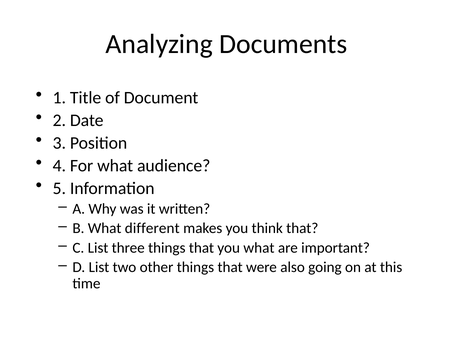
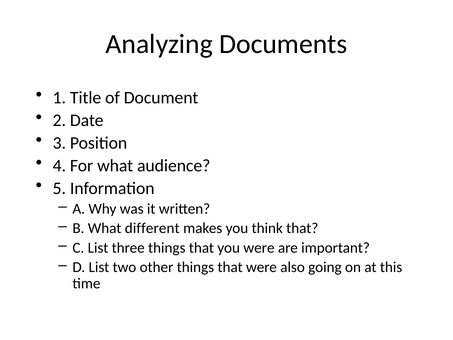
you what: what -> were (259, 248)
